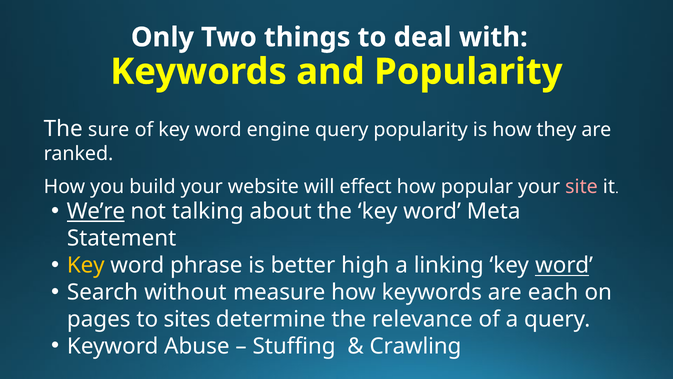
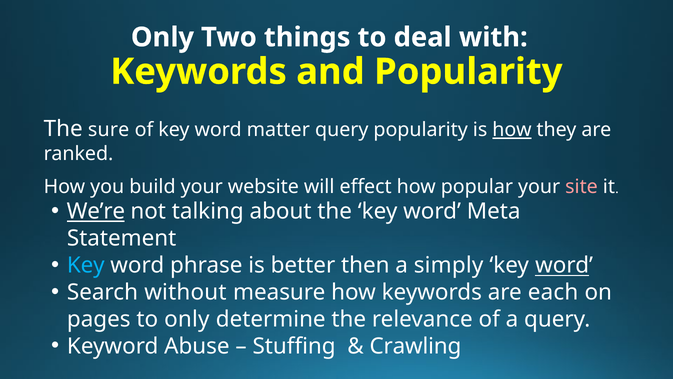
engine: engine -> matter (278, 130)
how underline: none -> present (512, 130)
Key colour: yellow -> light blue (86, 265)
high: high -> then (365, 265)
linking: linking -> simply (449, 265)
to sites: sites -> only (187, 319)
